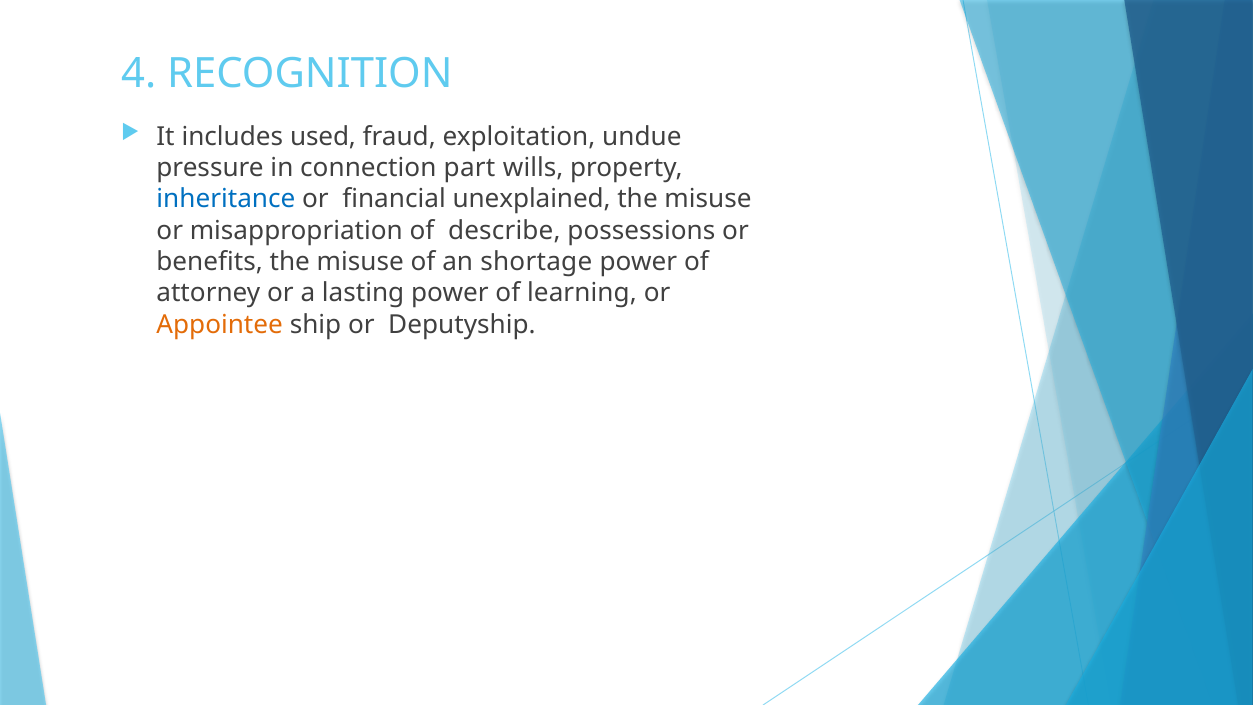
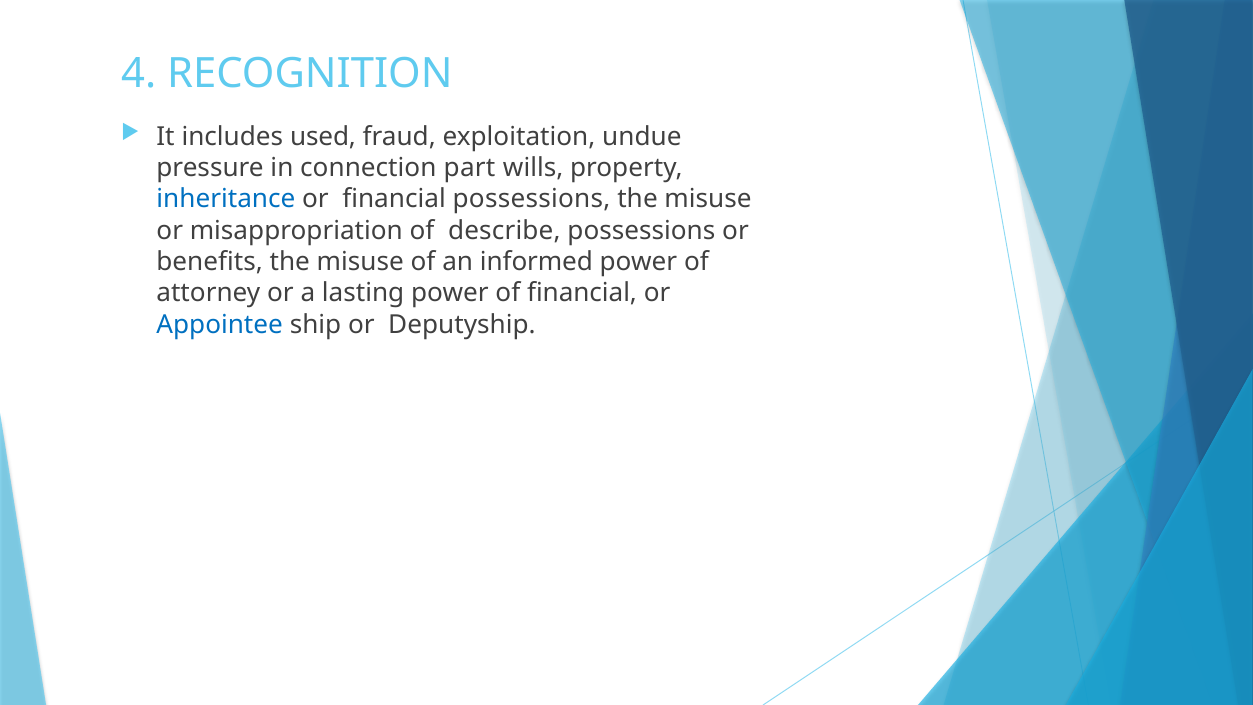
financial unexplained: unexplained -> possessions (531, 199)
shortage: shortage -> informed (536, 262)
of learning: learning -> financial (582, 293)
Appointee colour: orange -> blue (220, 324)
